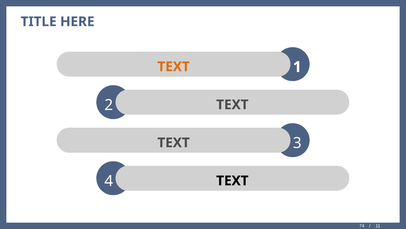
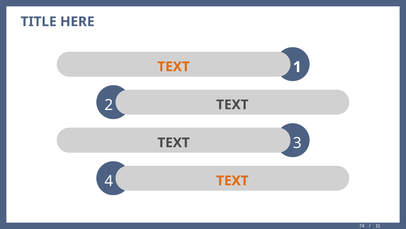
TEXT colour: black -> orange (232, 180)
